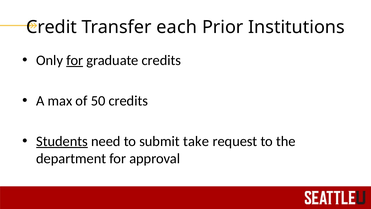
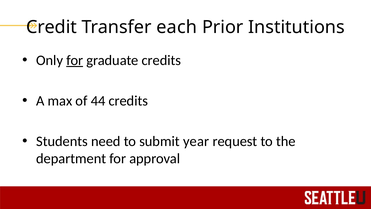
50: 50 -> 44 (98, 101)
Students underline: present -> none (62, 141)
take: take -> year (196, 141)
